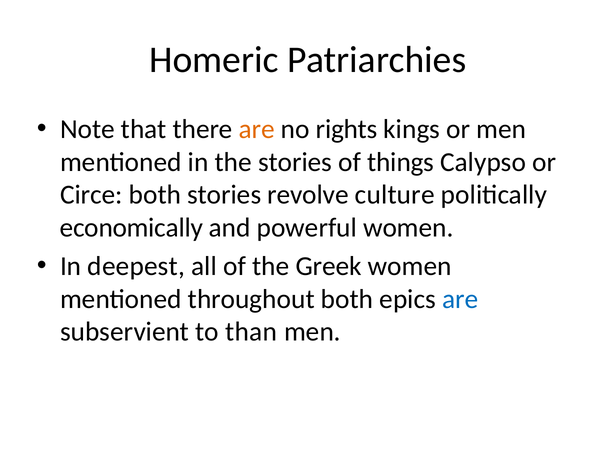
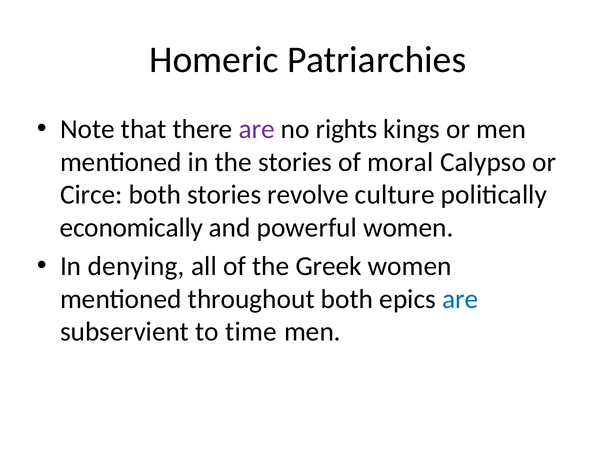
are colour: orange -> purple (257, 129)
things: things -> moral (400, 162)
deepest: deepest -> denying (136, 266)
than: than -> time (251, 332)
